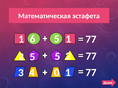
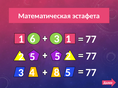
6 5: 5 -> 3 (57, 39)
0: 0 -> 8 (57, 73)
3 1: 1 -> 5 (68, 73)
